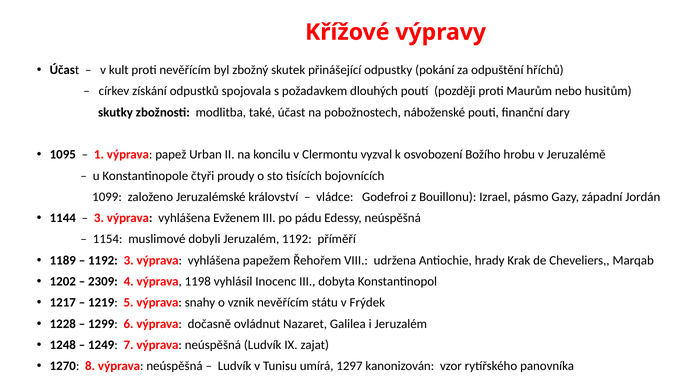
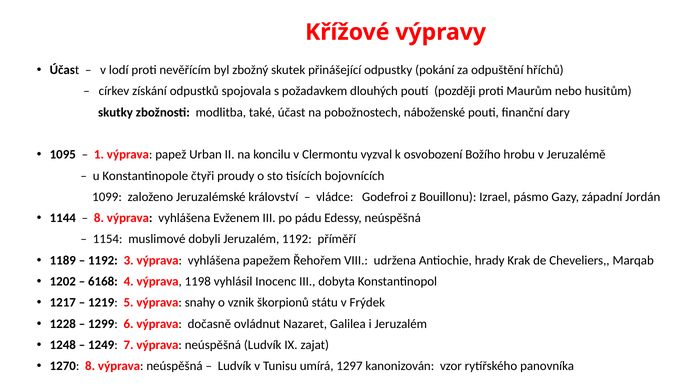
kult: kult -> lodí (119, 70)
3: 3 -> 8 (99, 218)
2309: 2309 -> 6168 (103, 281)
vznik nevěřícím: nevěřícím -> škorpionů (283, 302)
